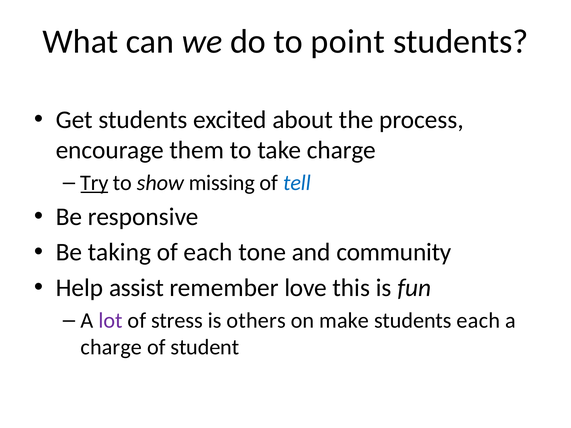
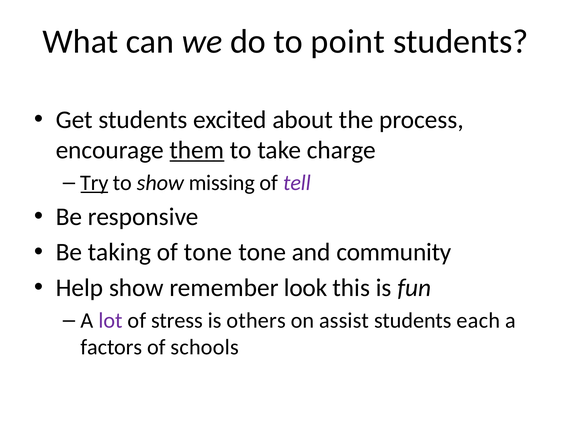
them underline: none -> present (197, 150)
tell colour: blue -> purple (297, 183)
of each: each -> tone (208, 252)
Help assist: assist -> show (136, 288)
love: love -> look (306, 288)
make: make -> assist (344, 321)
charge: charge -> factors (111, 347)
student: student -> schools (205, 347)
